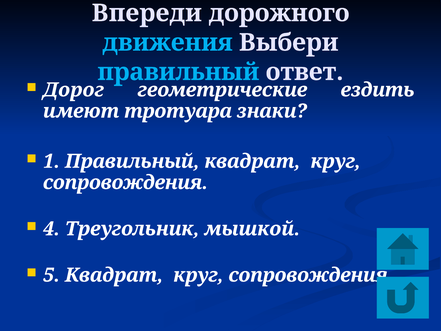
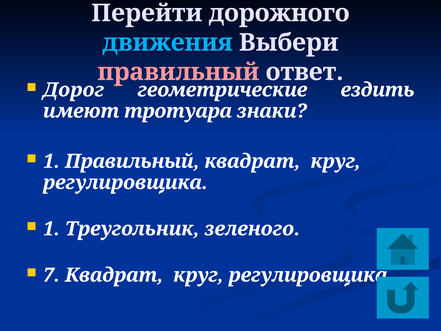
Впереди: Впереди -> Перейти (147, 13)
правильный colour: light blue -> pink (178, 72)
сопровождения: сопровождения -> регулировщика (125, 182)
4: 4 -> 1 (51, 229)
мышкой: мышкой -> зеленого (252, 229)
5: 5 -> 7 (51, 275)
сопровождения: сопровождения -> регулировщика (311, 275)
